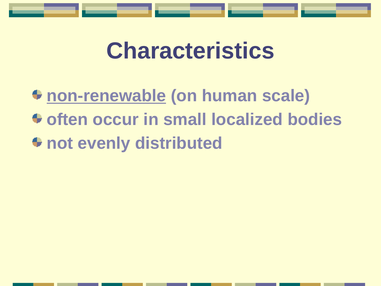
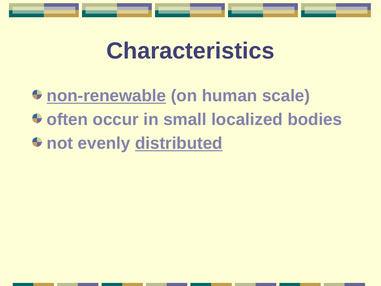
distributed underline: none -> present (179, 143)
